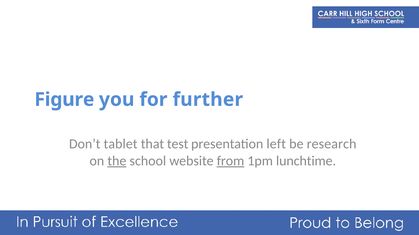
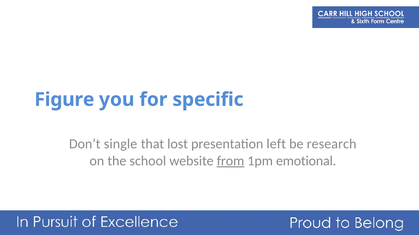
further: further -> specific (208, 100)
tablet: tablet -> single (121, 144)
test: test -> lost (178, 144)
the underline: present -> none (117, 161)
lunchtime: lunchtime -> emotional (306, 161)
